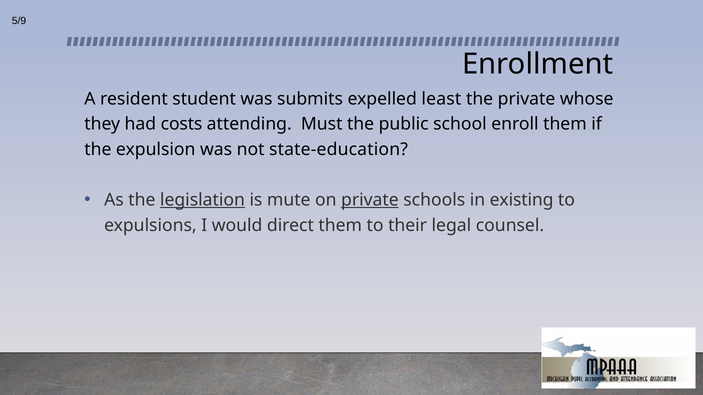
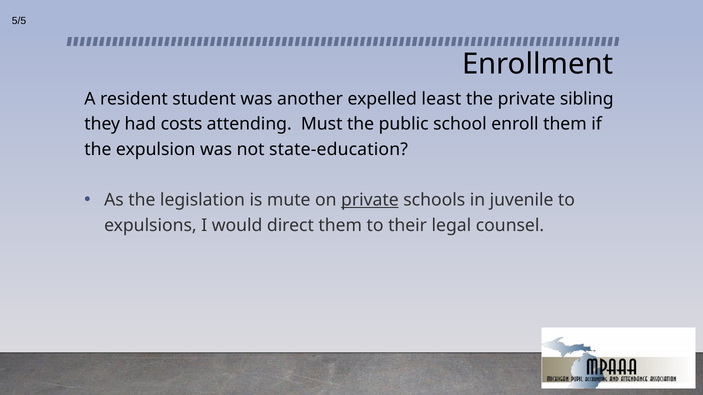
5/9: 5/9 -> 5/5 (19, 21)
submits: submits -> another (310, 99)
whose: whose -> sibling (587, 99)
legislation underline: present -> none (202, 200)
existing: existing -> juvenile (522, 200)
